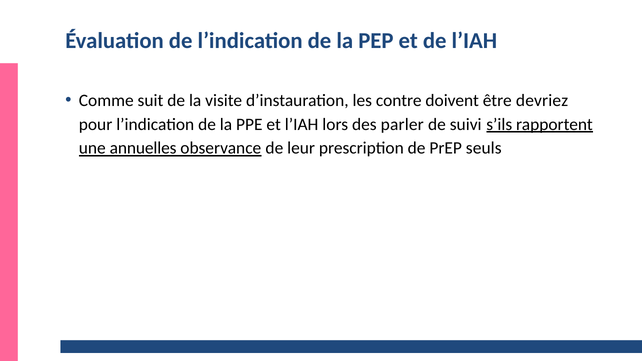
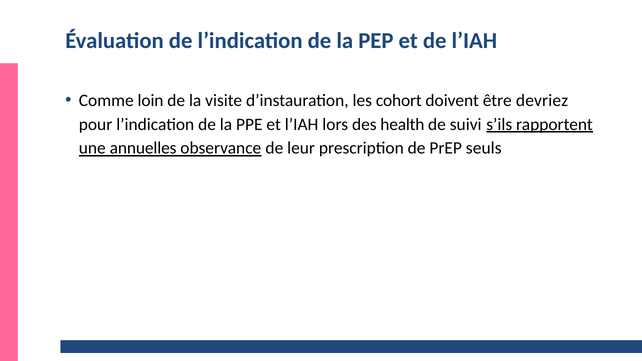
suit: suit -> loin (151, 101)
contre: contre -> cohort (399, 101)
parler: parler -> health (402, 124)
